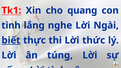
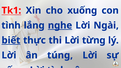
quang: quang -> xuống (82, 10)
nghe underline: none -> present (60, 25)
thức: thức -> từng (94, 40)
